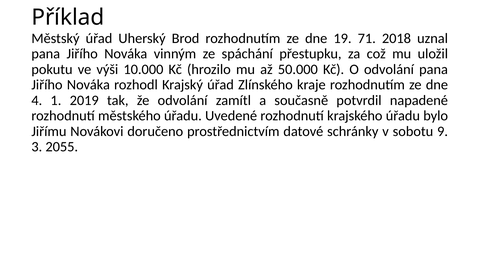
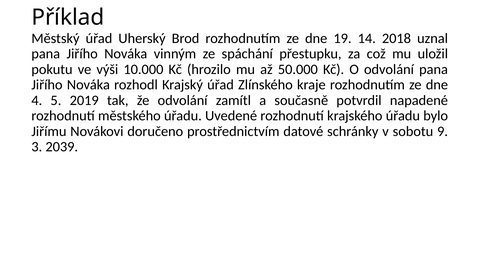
71: 71 -> 14 (367, 38)
1: 1 -> 5 (56, 100)
2055: 2055 -> 2039 (62, 147)
